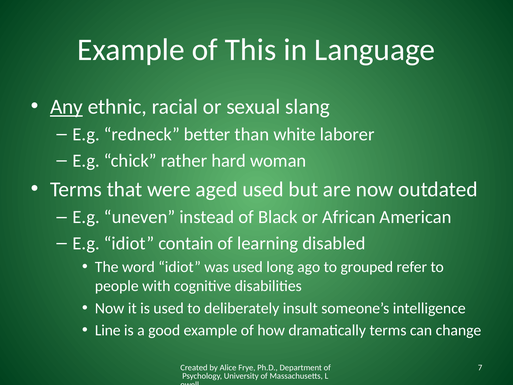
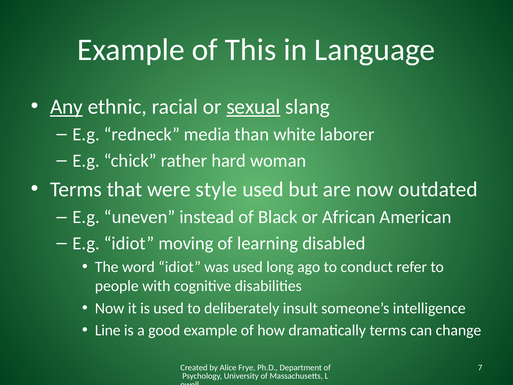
sexual underline: none -> present (253, 107)
better: better -> media (207, 134)
aged: aged -> style (216, 189)
contain: contain -> moving (186, 243)
grouped: grouped -> conduct (367, 267)
